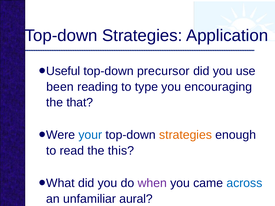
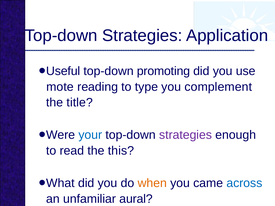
precursor: precursor -> promoting (163, 71)
been: been -> mote (60, 87)
encouraging: encouraging -> complement (218, 87)
that: that -> title (80, 103)
strategies colour: orange -> purple (186, 135)
when colour: purple -> orange (152, 183)
